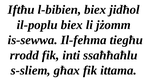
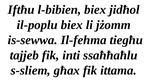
rrodd: rrodd -> tajjeb (24, 55)
